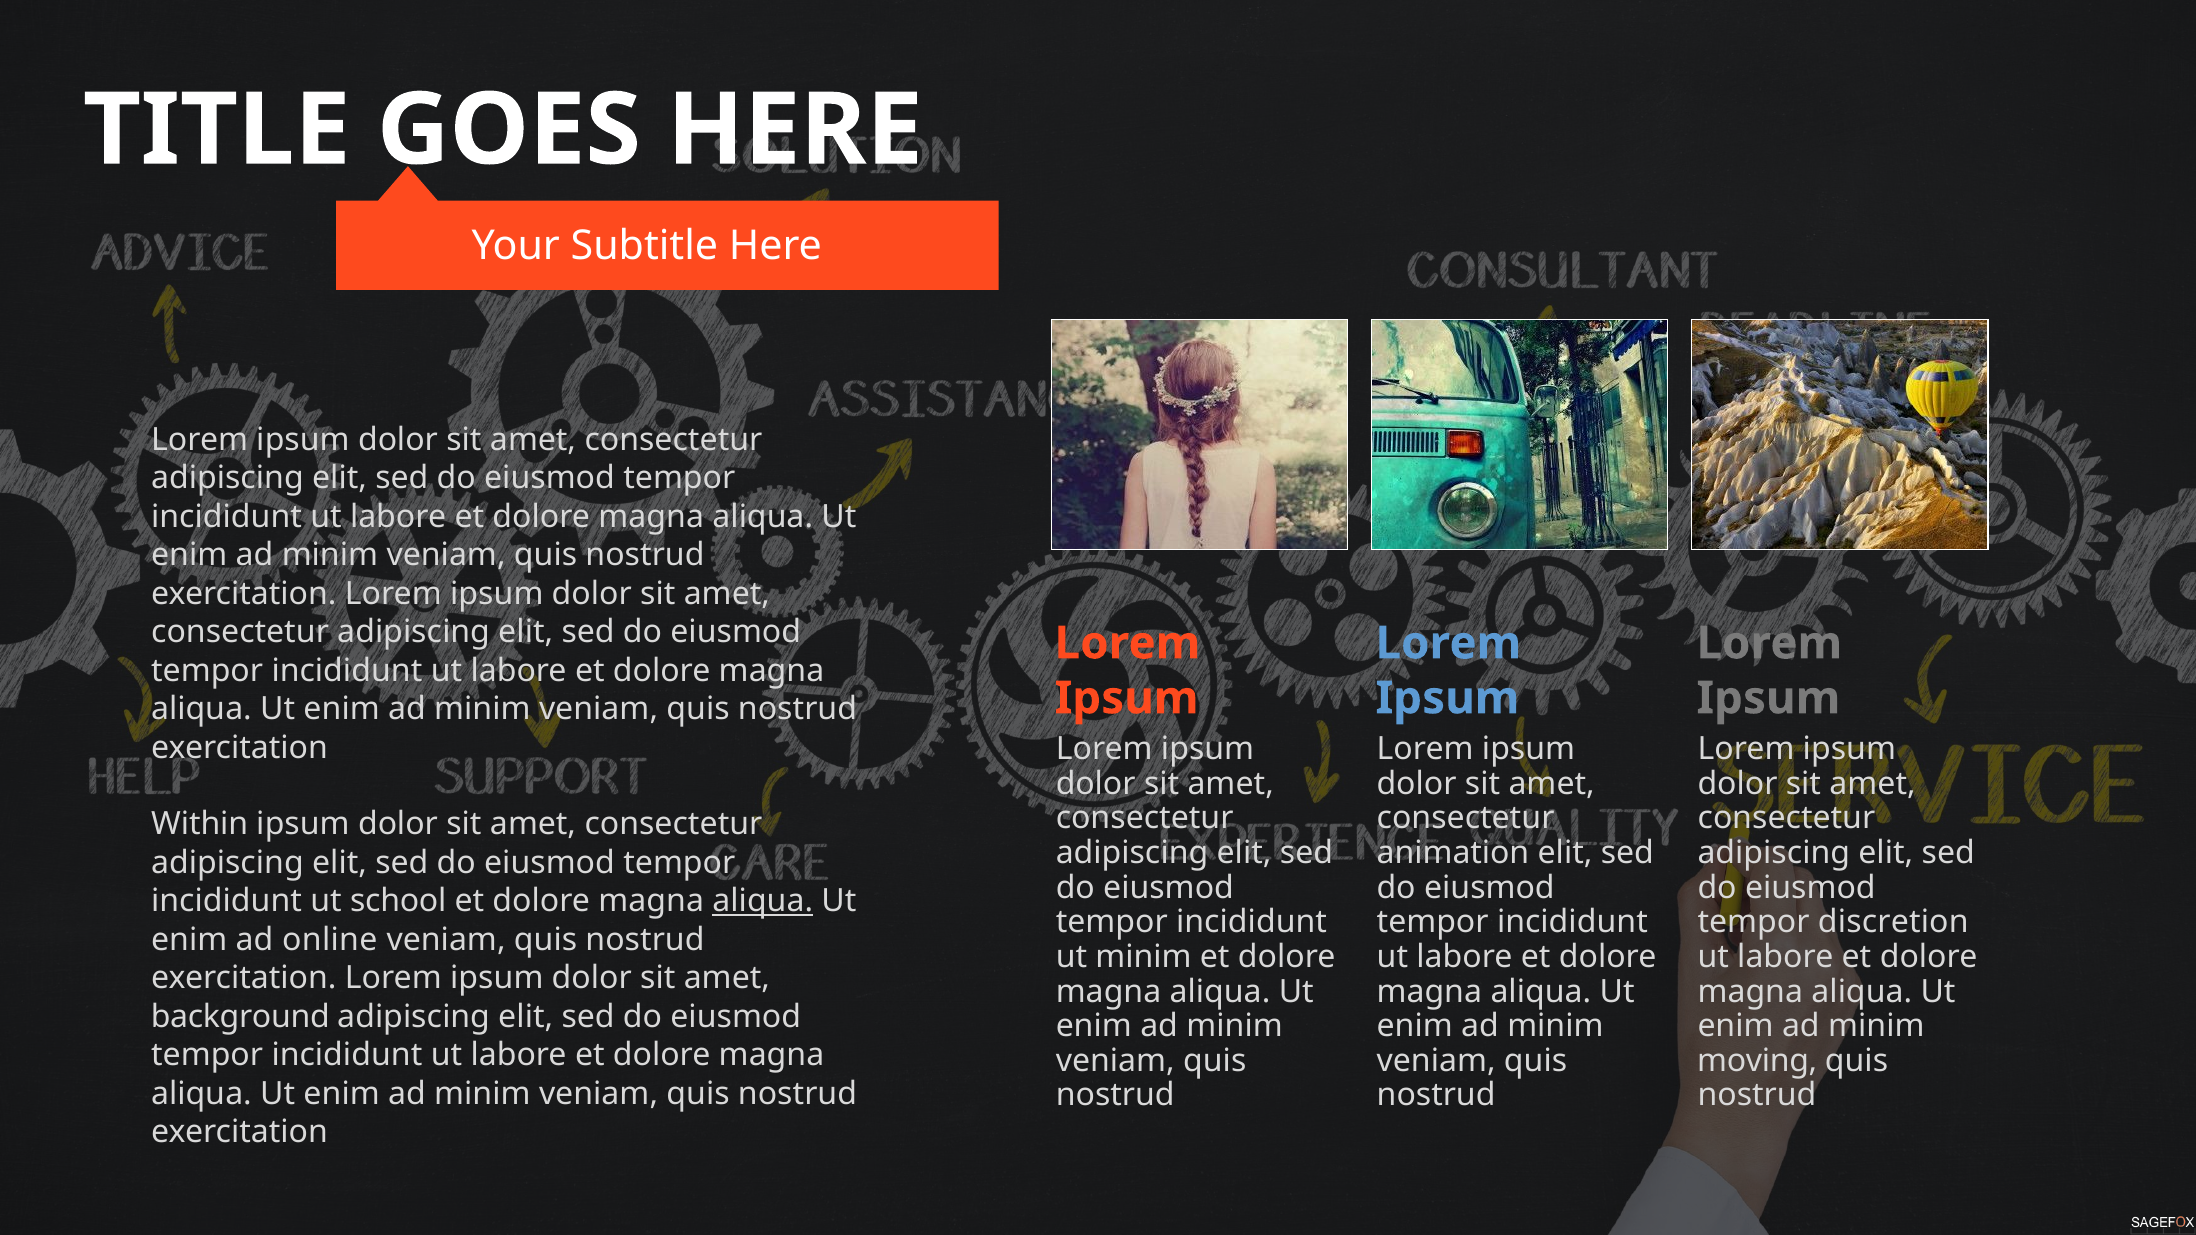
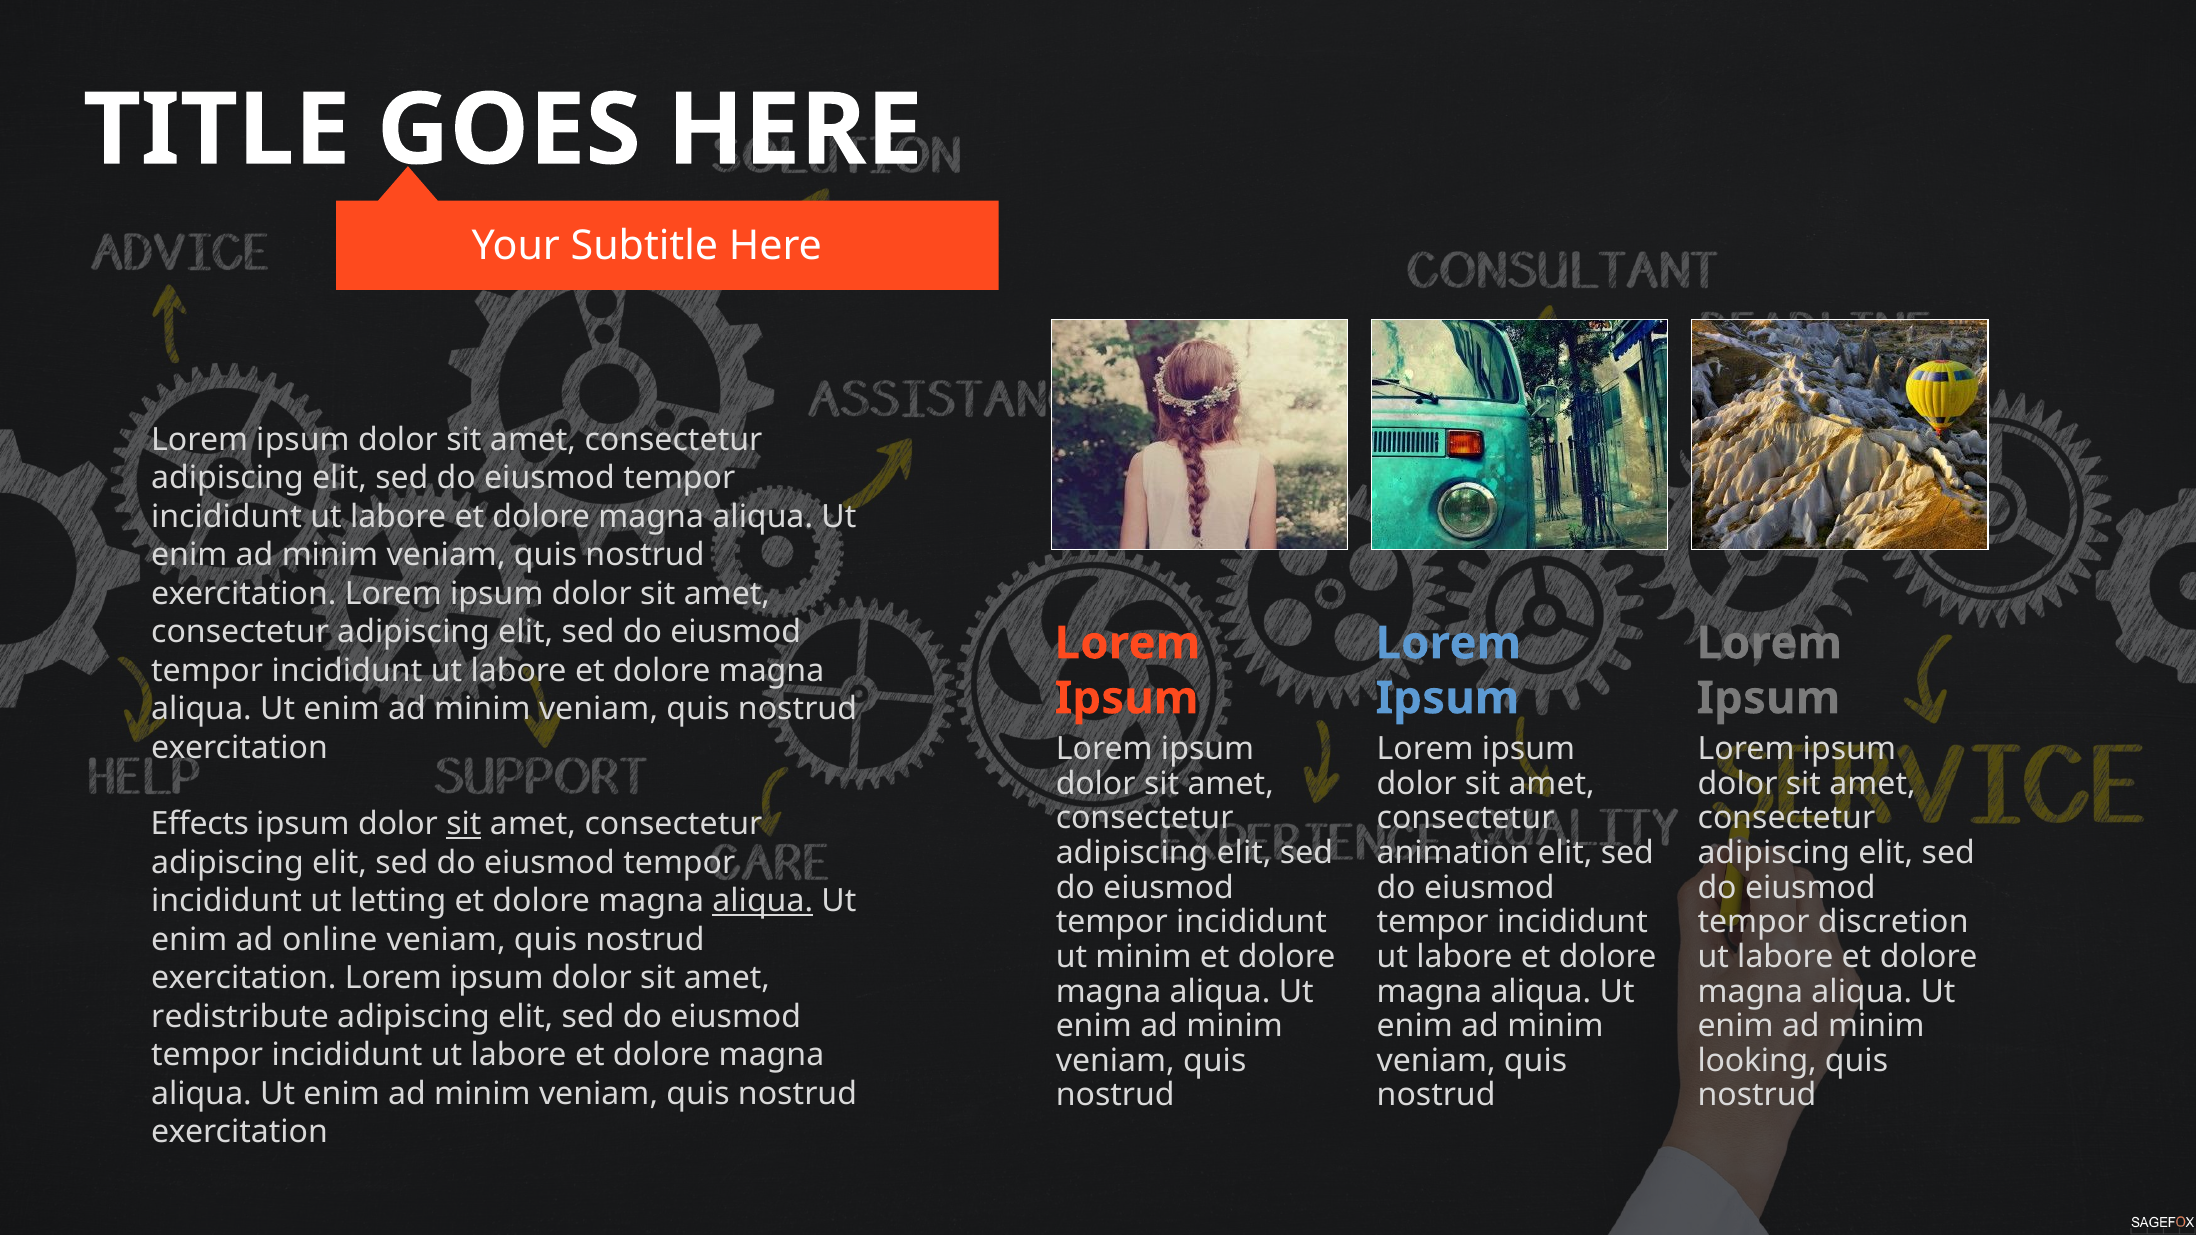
Within: Within -> Effects (200, 825)
sit underline: none -> present (464, 825)
school: school -> letting (398, 901)
background: background -> redistribute (240, 1017)
moving: moving -> looking (1757, 1061)
